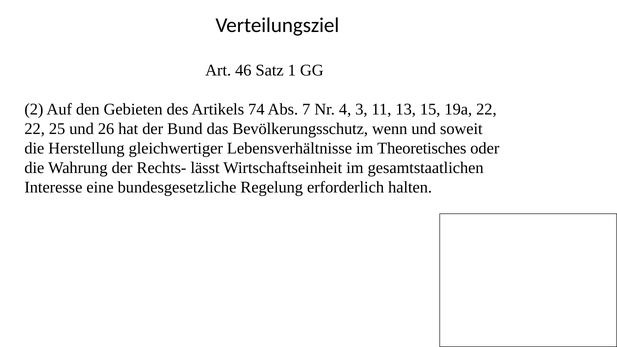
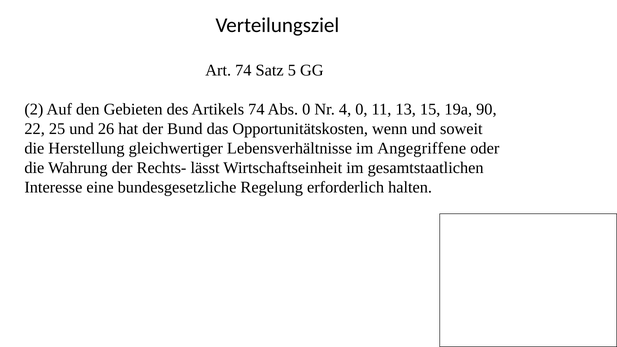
Art 46: 46 -> 74 (243, 70)
1: 1 -> 5 (292, 70)
Abs 7: 7 -> 0 (306, 109)
4 3: 3 -> 0 (361, 109)
19a 22: 22 -> 90 (486, 109)
Bevölkerungsschutz: Bevölkerungsschutz -> Opportunitätskosten (300, 129)
Theoretisches: Theoretisches -> Angegriffene (422, 148)
